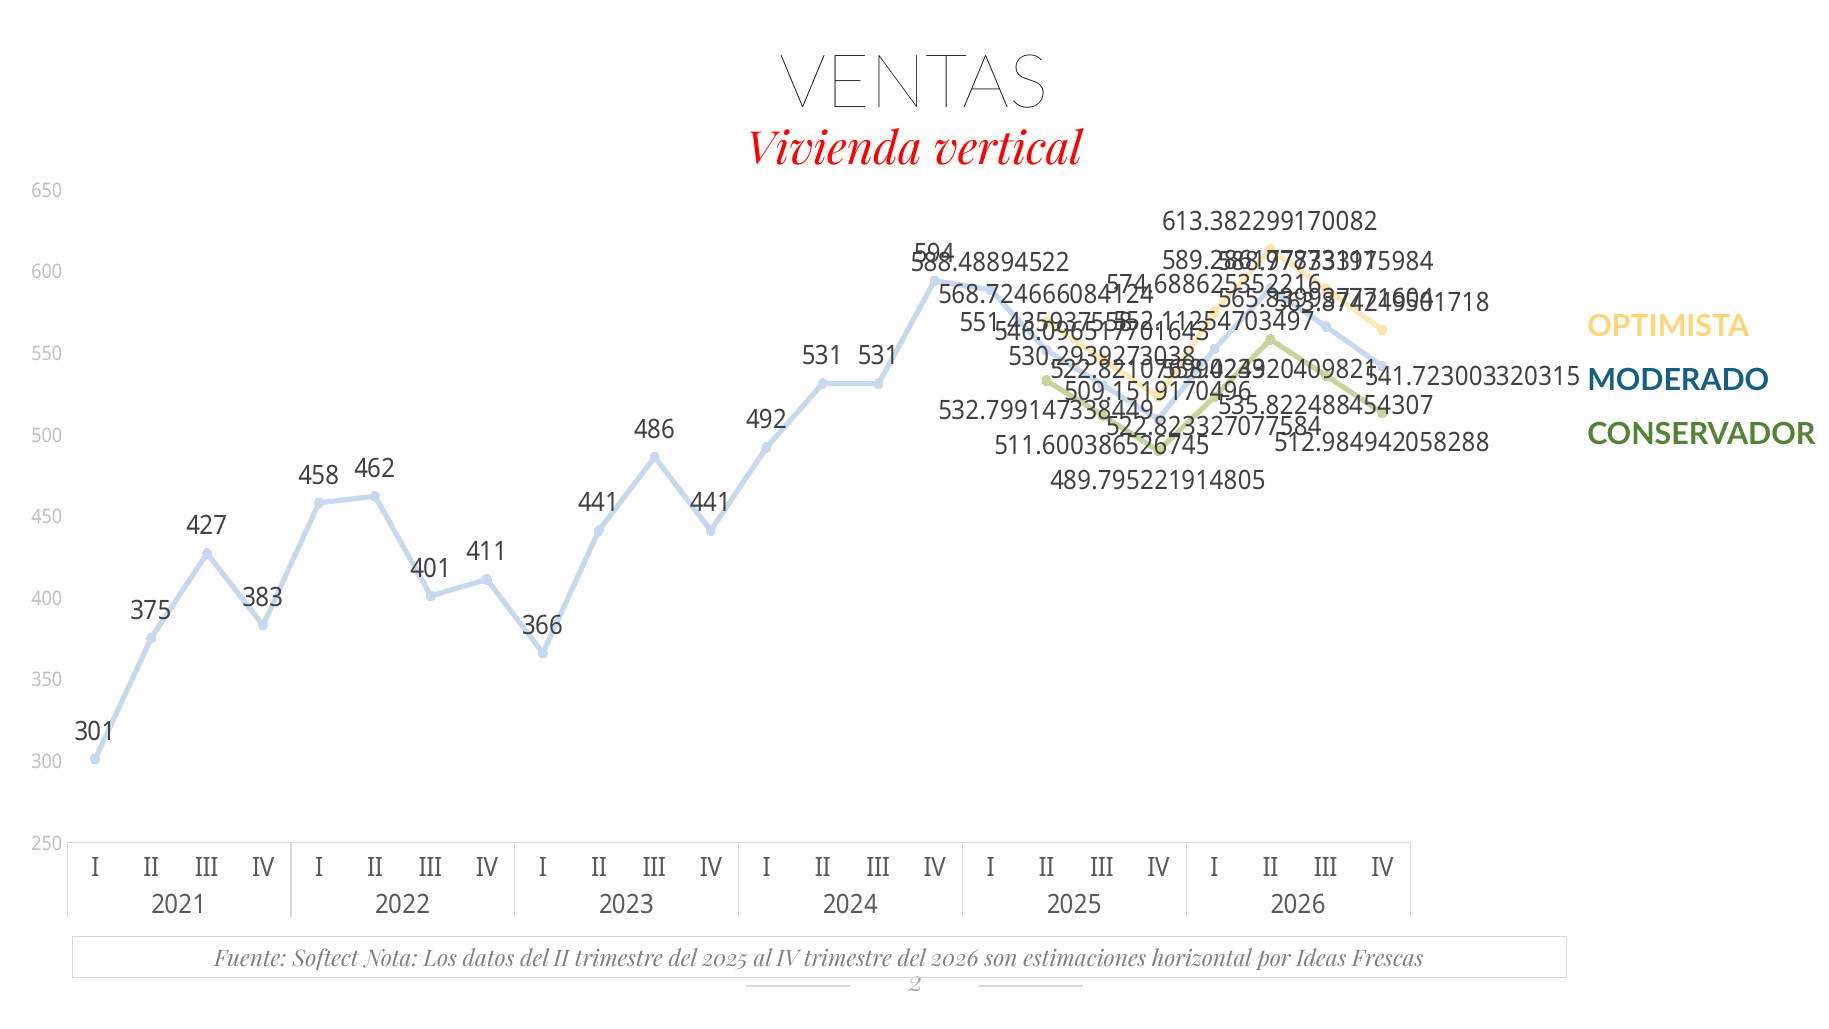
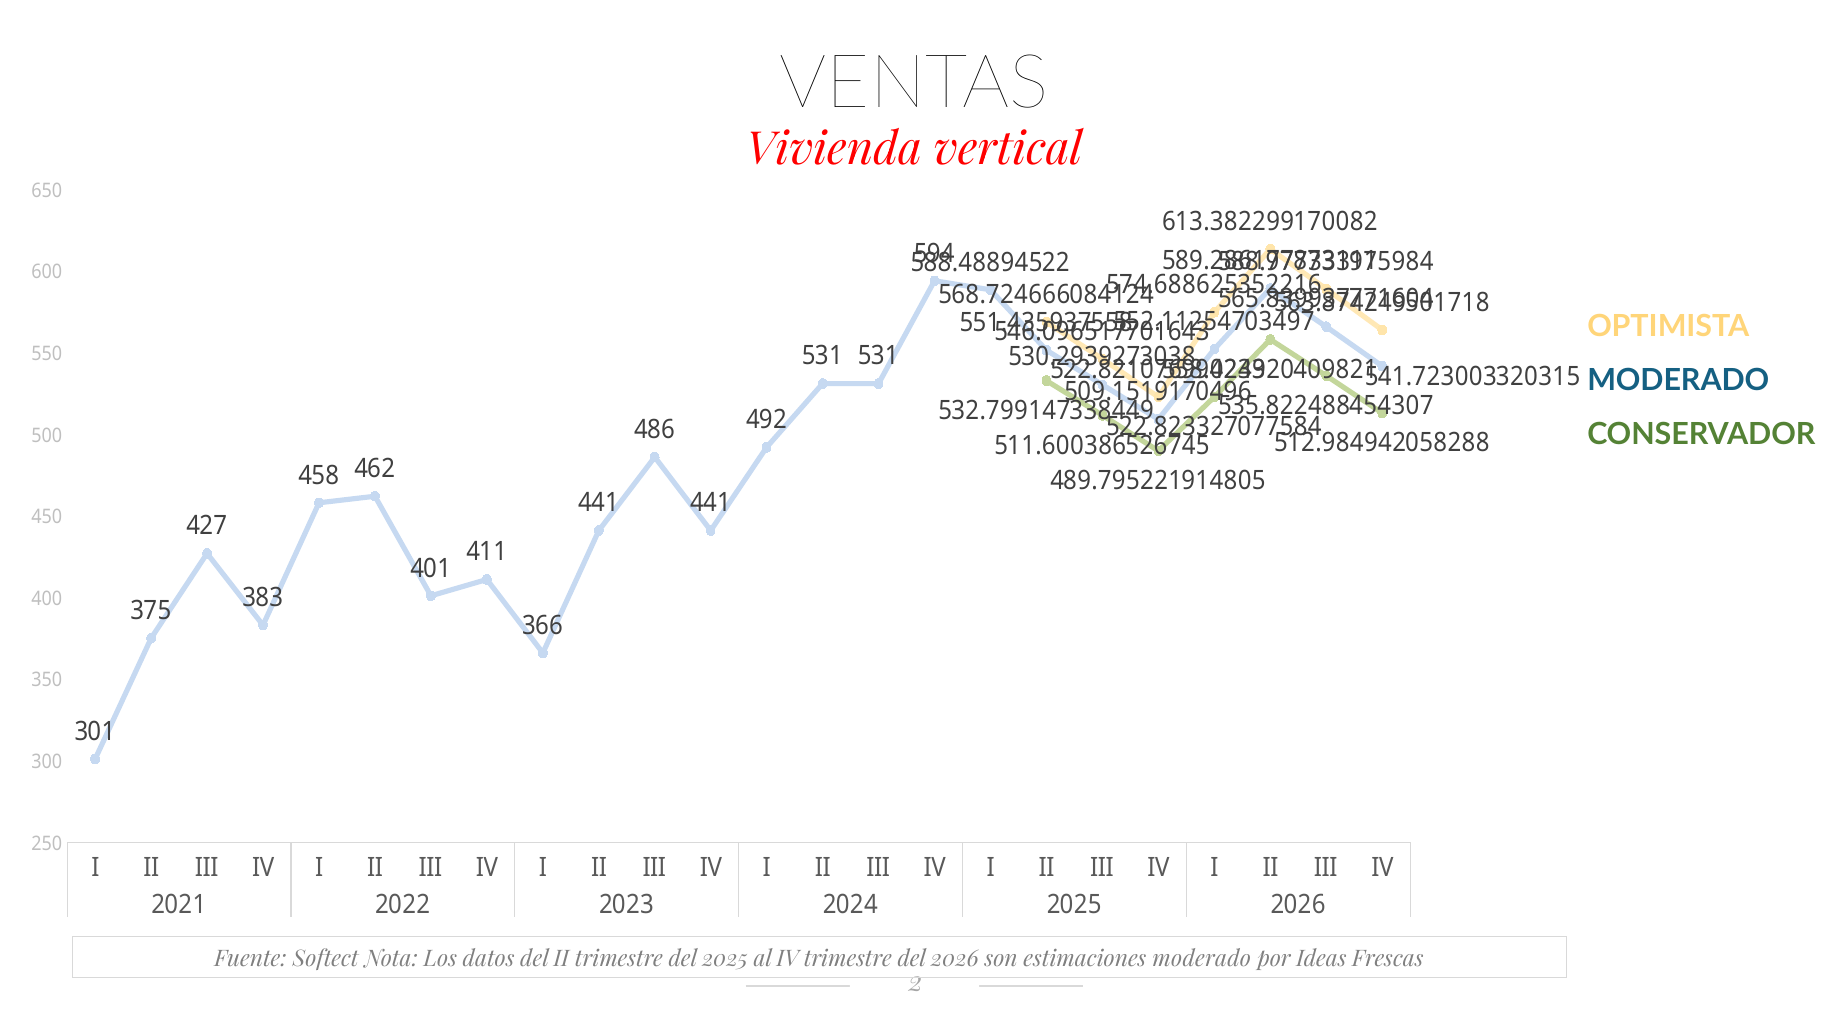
estimaciones horizontal: horizontal -> moderado (1202, 959)
